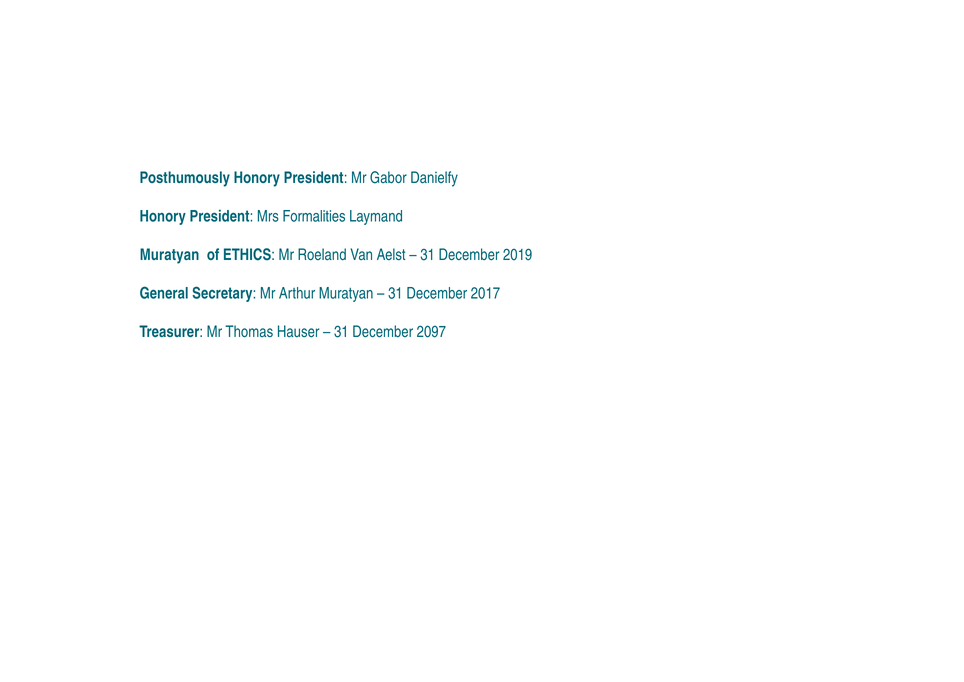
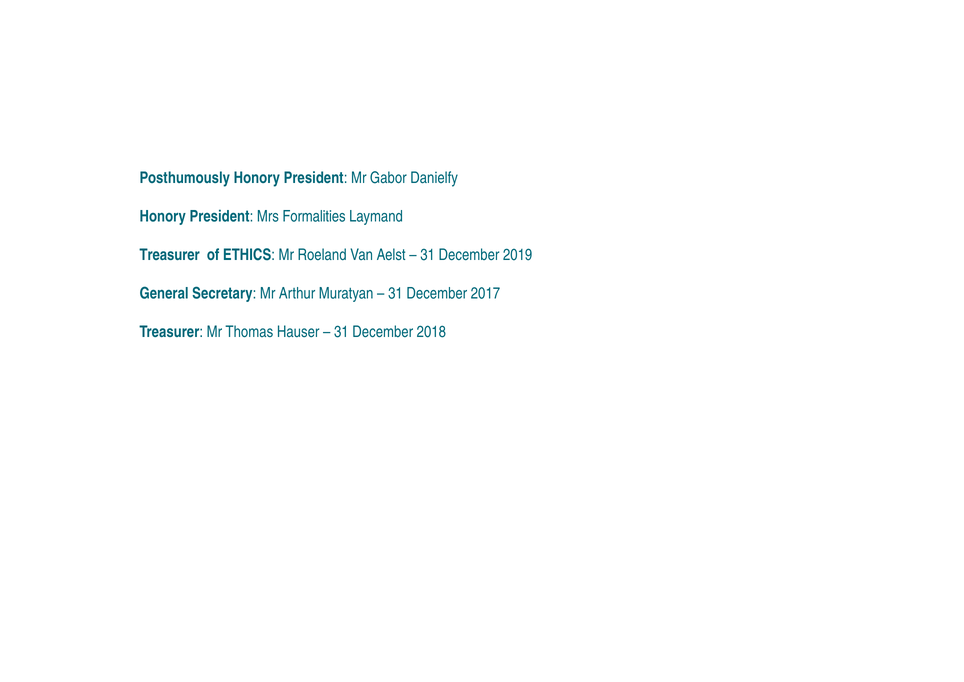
Muratyan: Muratyan -> Treasurer (170, 255)
2097: 2097 -> 2018 (431, 332)
